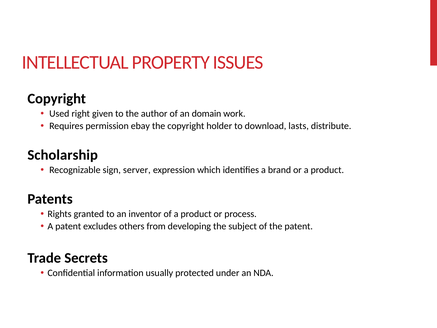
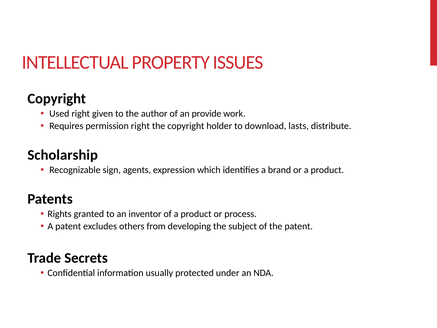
domain: domain -> provide (207, 114)
permission ebay: ebay -> right (140, 126)
server: server -> agents (137, 170)
